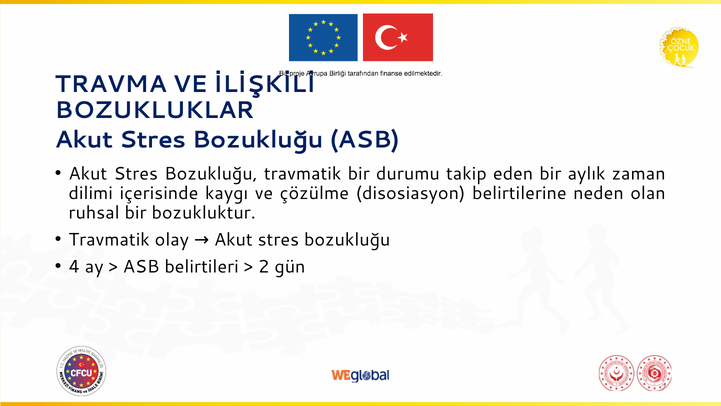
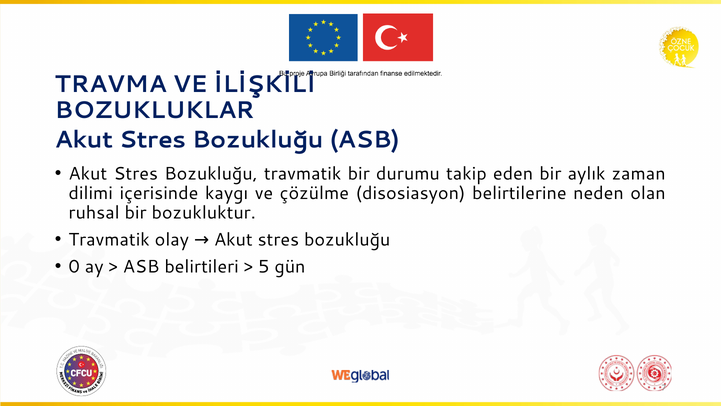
4: 4 -> 0 (74, 266)
2: 2 -> 5 (264, 266)
